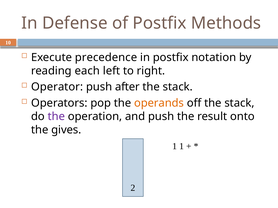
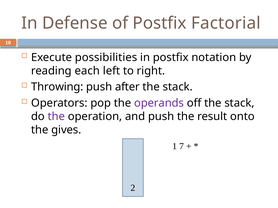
Methods: Methods -> Factorial (226, 23)
precedence: precedence -> possibilities (106, 58)
Operator: Operator -> Throwing (57, 87)
operands colour: orange -> purple (159, 103)
1 1: 1 -> 7 (182, 147)
